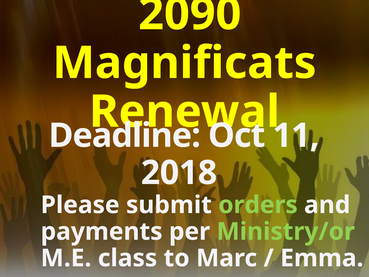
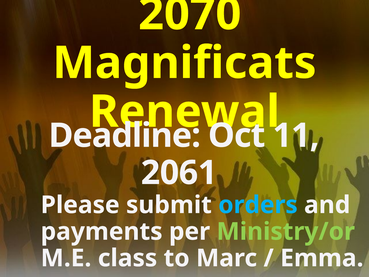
2090: 2090 -> 2070 (190, 14)
2018: 2018 -> 2061 (179, 173)
orders colour: light green -> light blue (258, 205)
